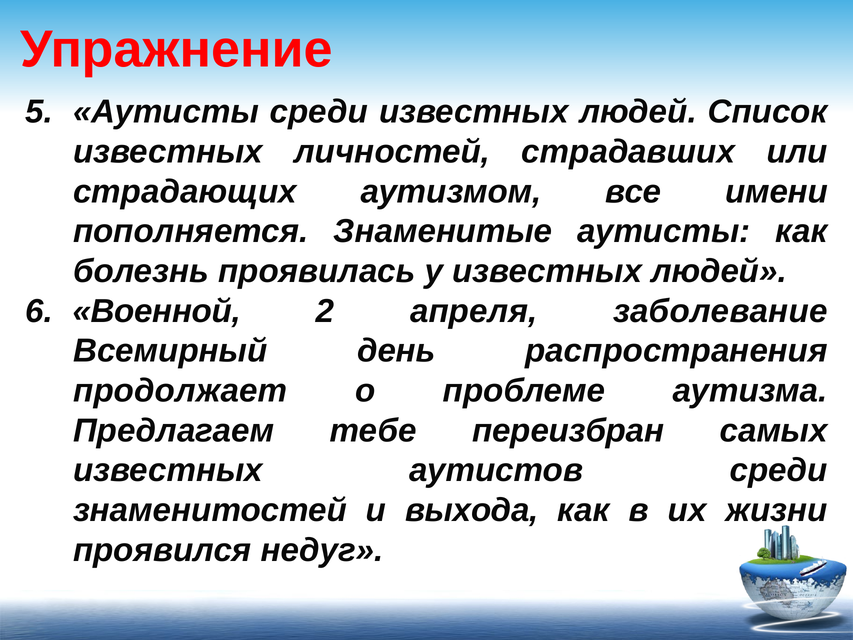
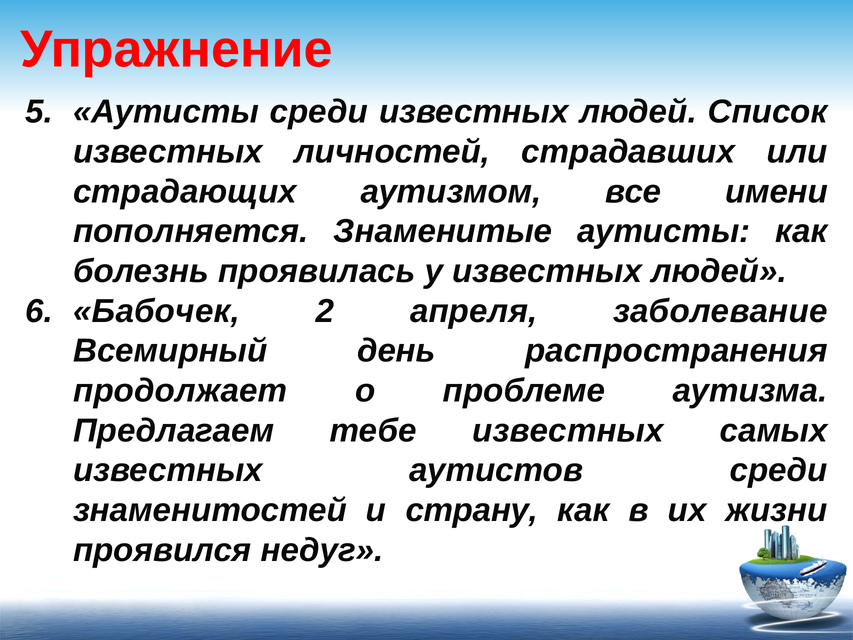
Военной: Военной -> Бабочек (157, 311)
тебе переизбран: переизбран -> известных (568, 430)
выхода: выхода -> страну (472, 510)
